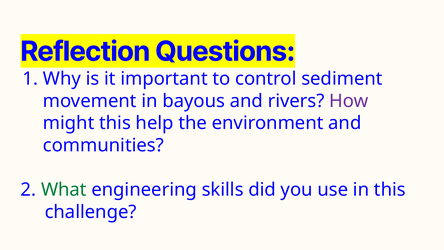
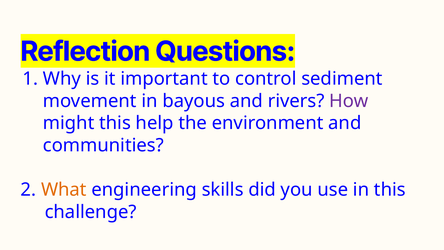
What colour: green -> orange (64, 190)
